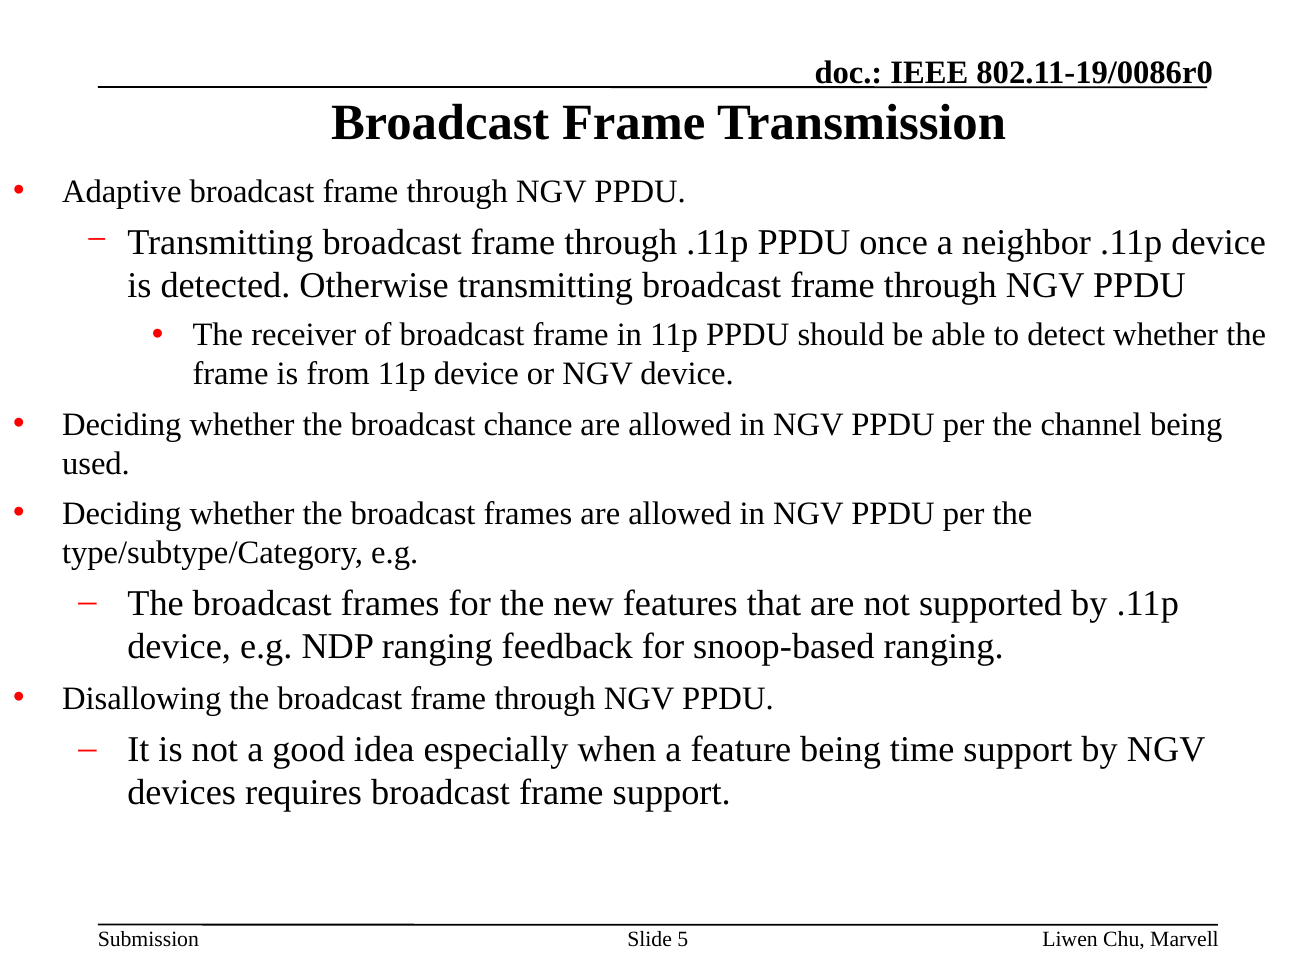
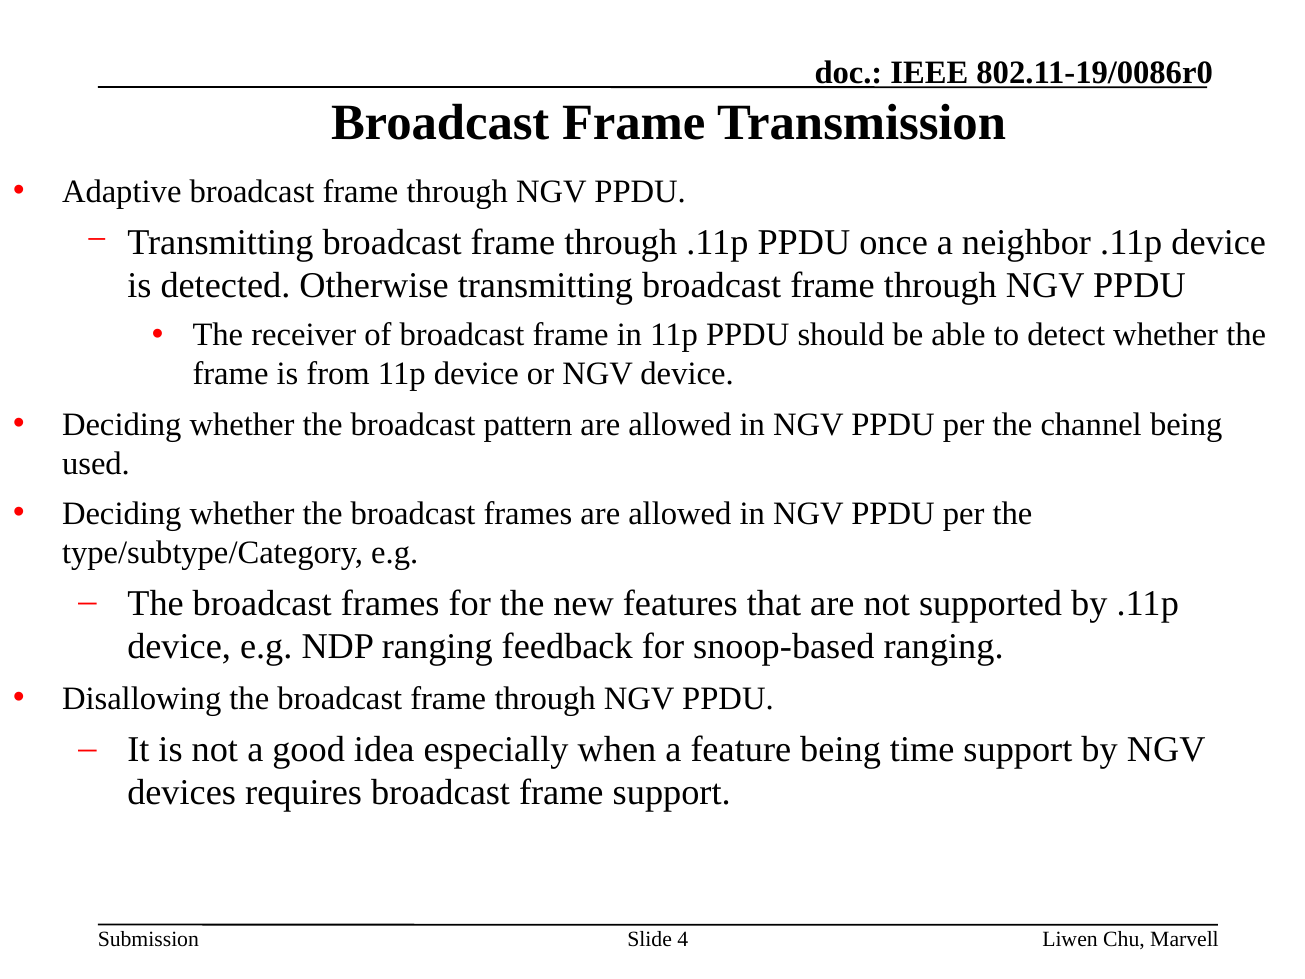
chance: chance -> pattern (528, 424)
5: 5 -> 4 (683, 939)
